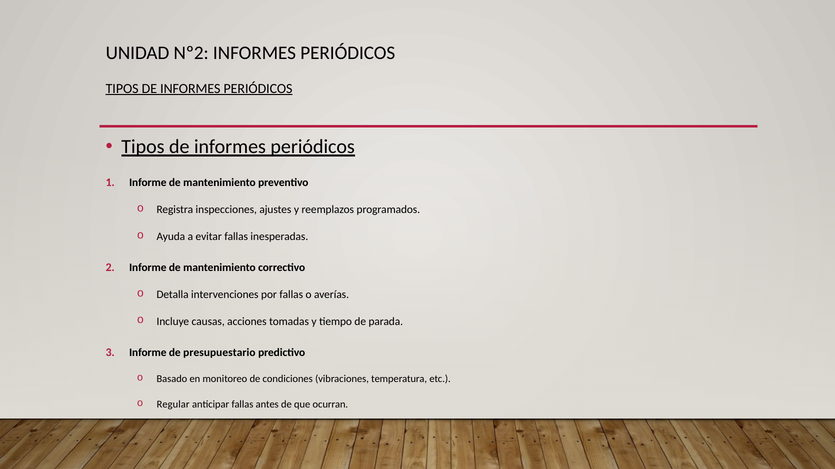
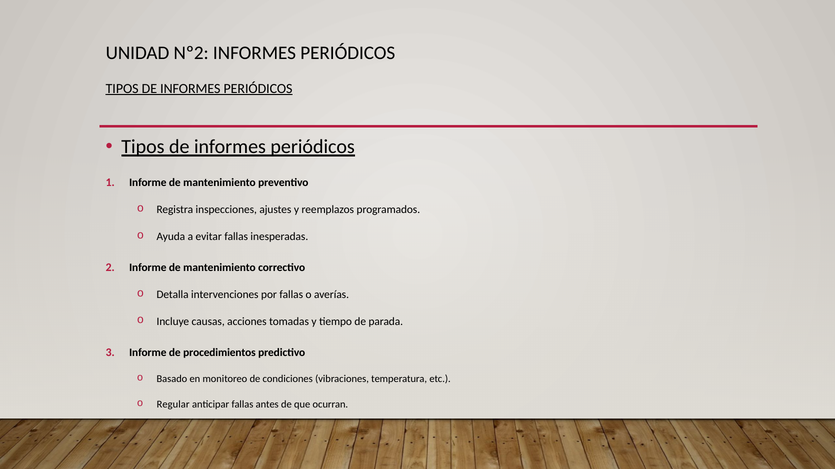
presupuestario: presupuestario -> procedimientos (219, 353)
